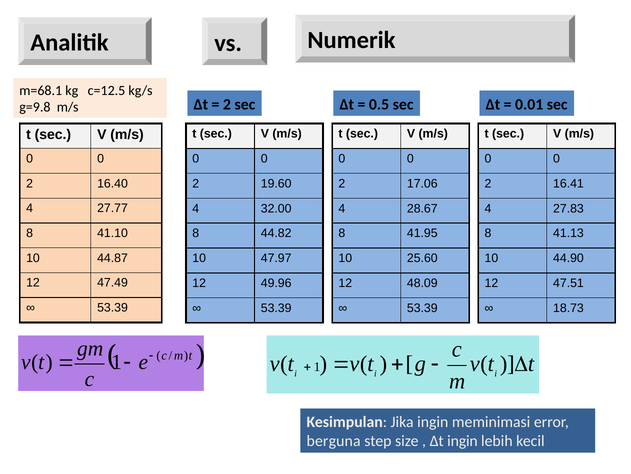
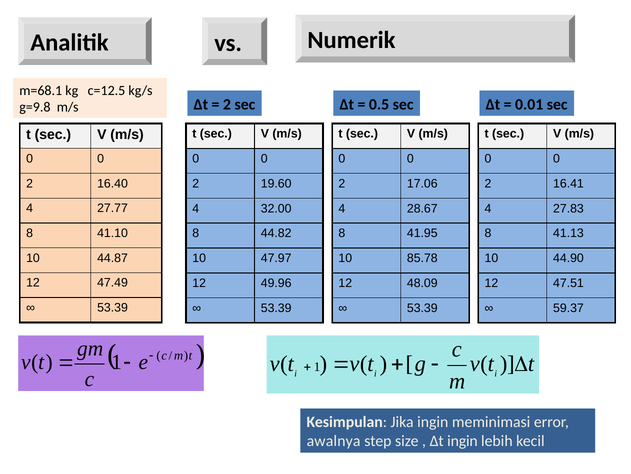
25.60: 25.60 -> 85.78 (422, 258)
18.73: 18.73 -> 59.37 (568, 308)
berguna: berguna -> awalnya (334, 441)
